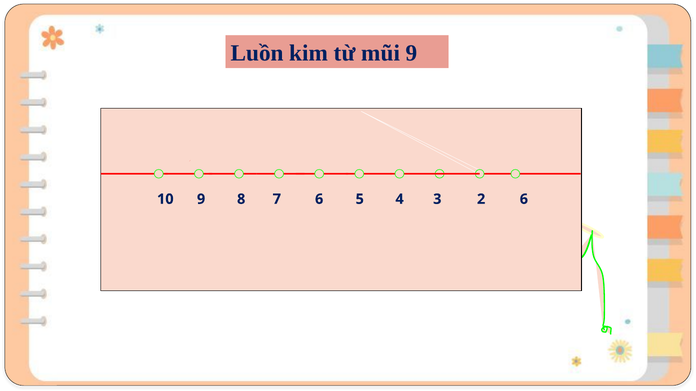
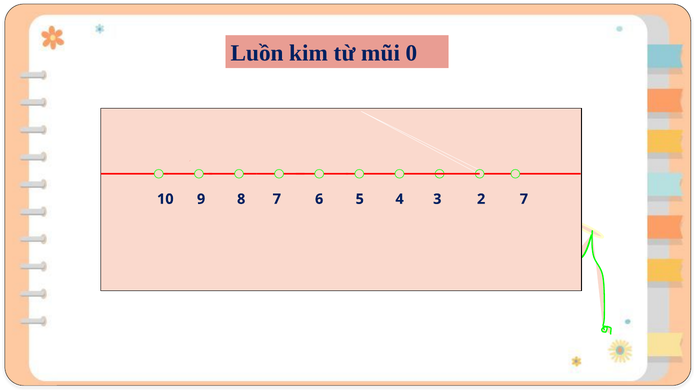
mũi 9: 9 -> 0 (412, 53)
10 6: 6 -> 7 (524, 199)
